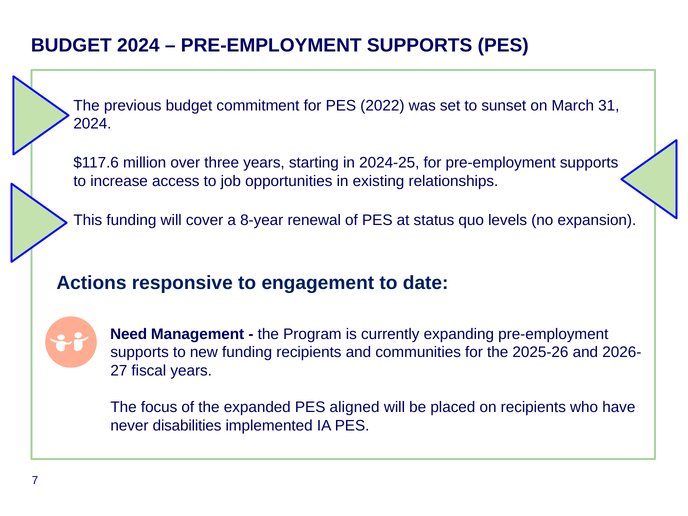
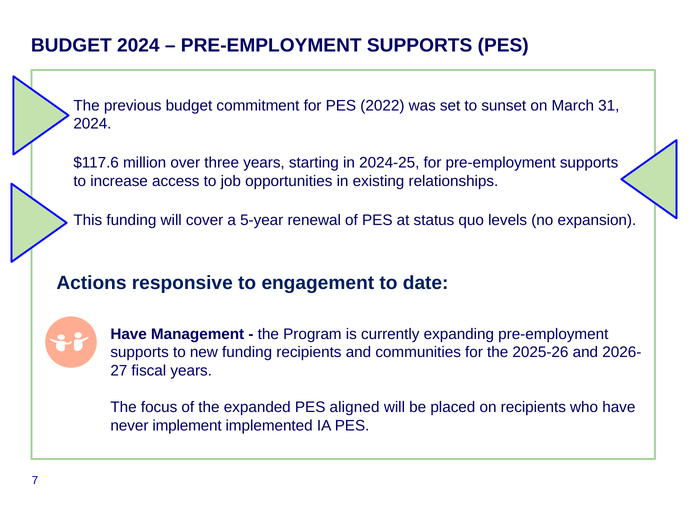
8-year: 8-year -> 5-year (262, 220)
Need: Need -> Have (129, 334)
disabilities: disabilities -> implement (187, 426)
